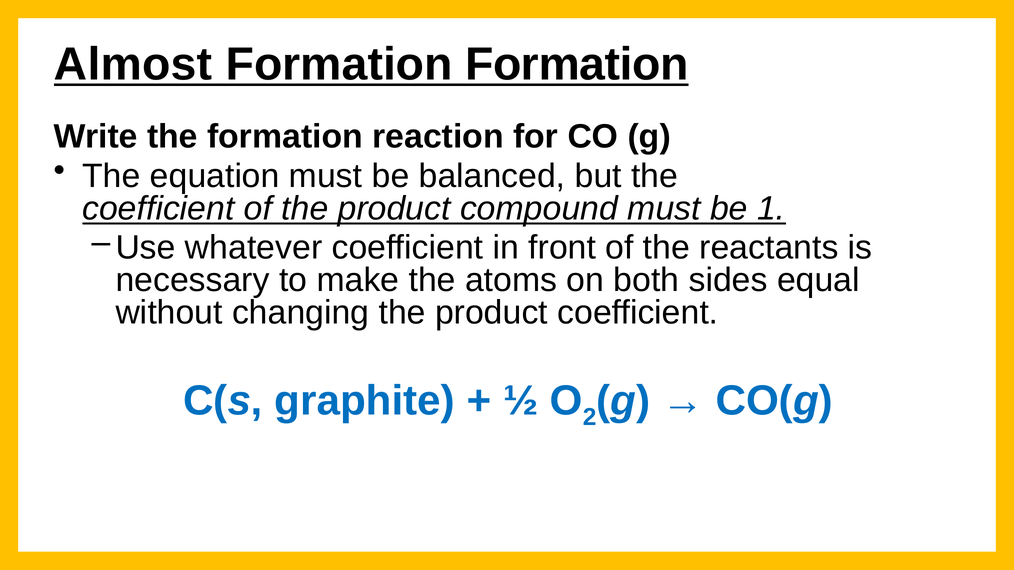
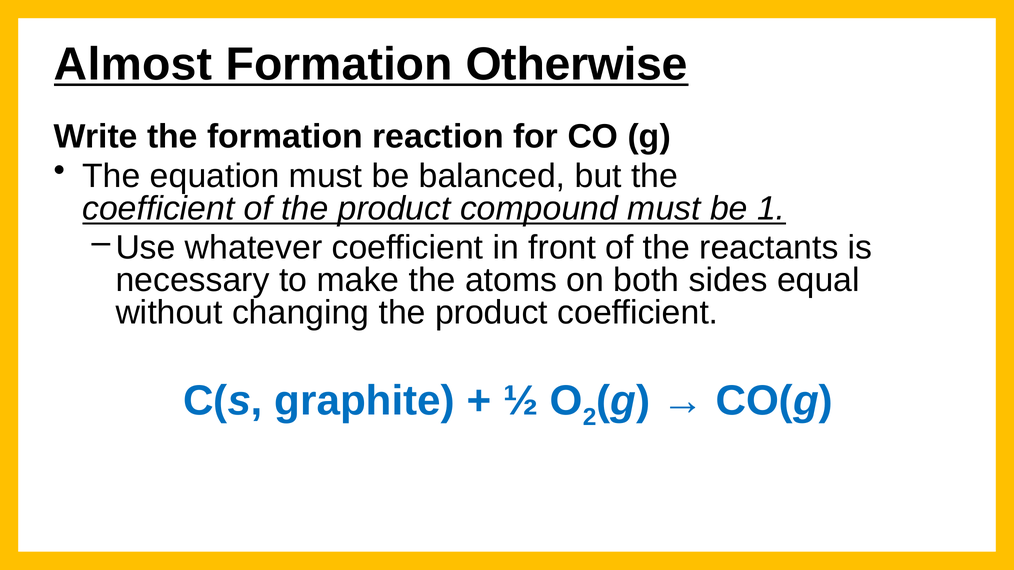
Formation Formation: Formation -> Otherwise (577, 65)
